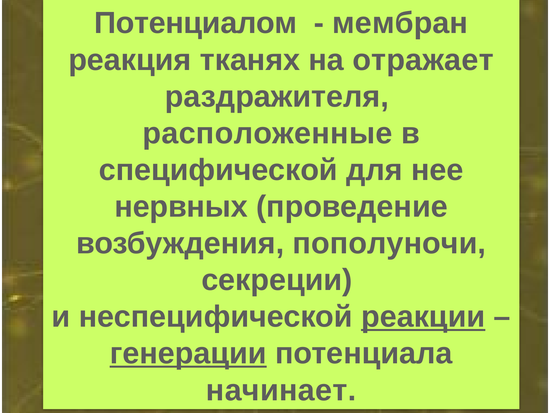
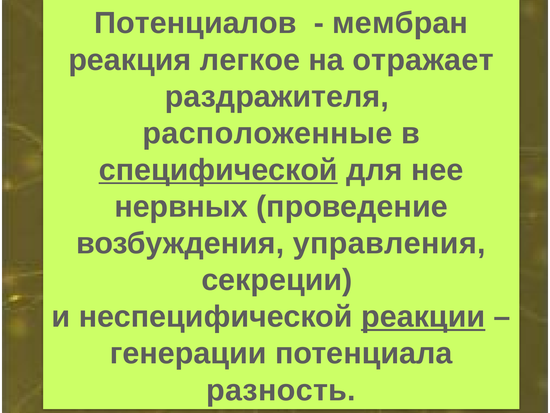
Потенциалом: Потенциалом -> Потенциалов (195, 23)
тканях: тканях -> легкое (250, 60)
специфической underline: none -> present (218, 170)
пополуночи: пополуночи -> управления (389, 243)
генерации underline: present -> none (188, 353)
начинает: начинает -> разность (281, 390)
